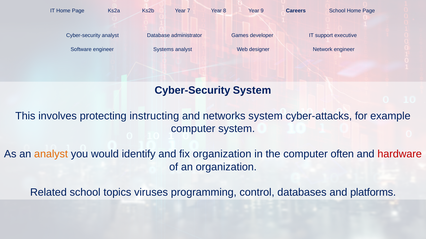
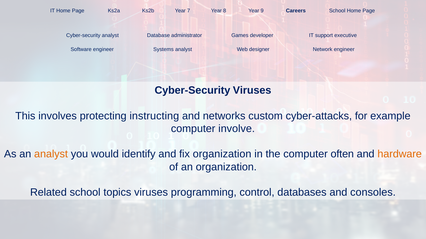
Cyber-Security System: System -> Viruses (252, 91)
networks system: system -> custom (266, 116)
computer system: system -> involve (237, 129)
hardware colour: red -> orange (400, 155)
platforms: platforms -> consoles (373, 193)
